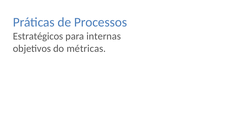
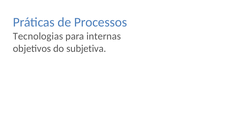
Estratégicos: Estratégicos -> Tecnologias (38, 36)
métricas: métricas -> subjetiva (86, 49)
